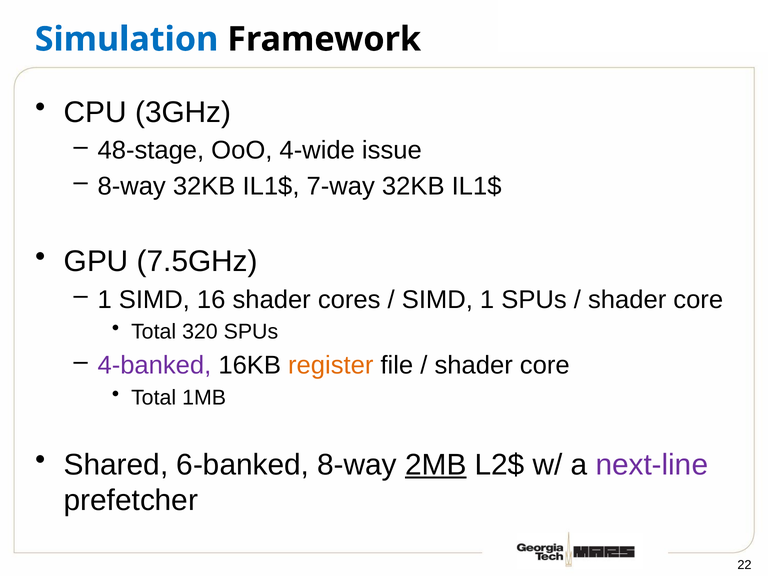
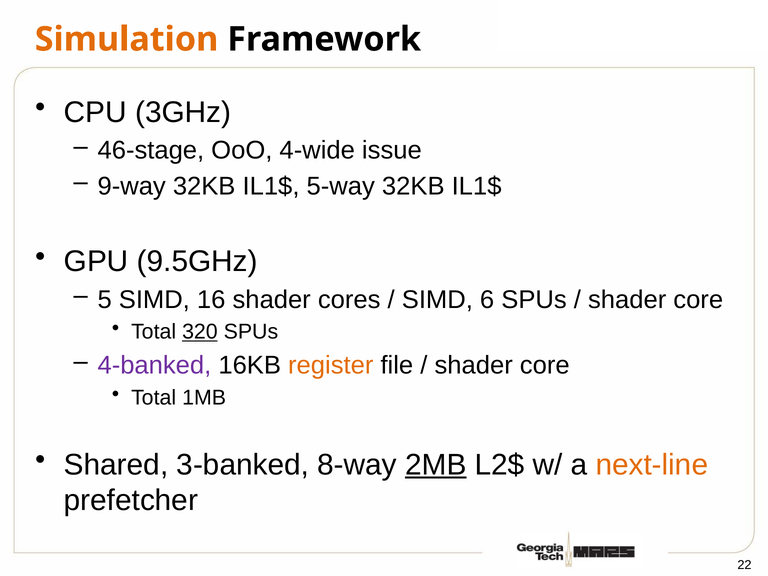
Simulation colour: blue -> orange (127, 39)
48-stage: 48-stage -> 46-stage (151, 150)
8-way: 8-way -> 9-way (132, 186)
7-way: 7-way -> 5-way (341, 186)
7.5GHz: 7.5GHz -> 9.5GHz (197, 262)
1: 1 -> 5 (105, 300)
SIMD 1: 1 -> 6 (487, 300)
320 underline: none -> present (200, 332)
6-banked: 6-banked -> 3-banked (243, 465)
next-line colour: purple -> orange (652, 465)
